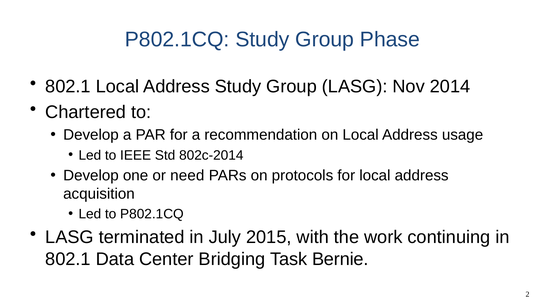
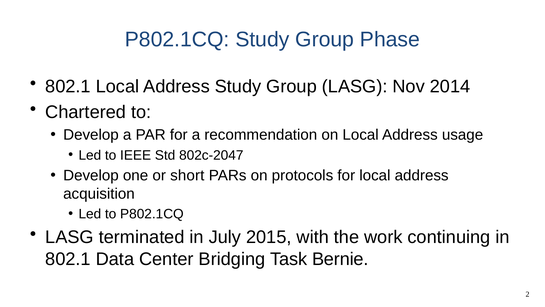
802c-2014: 802c-2014 -> 802c-2047 (211, 155)
need: need -> short (187, 175)
